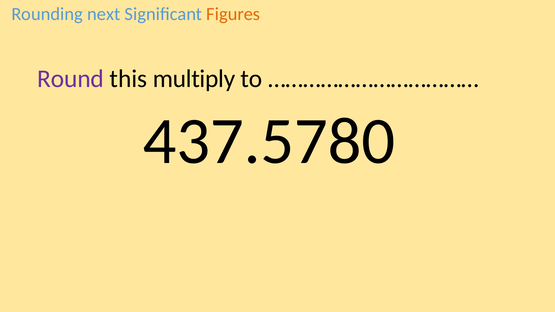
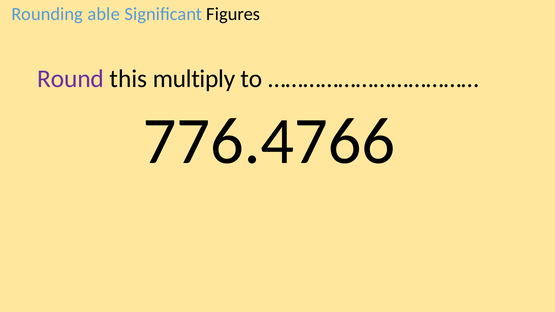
next: next -> able (104, 14)
Figures colour: orange -> black (233, 14)
437.5780: 437.5780 -> 776.4766 (269, 141)
